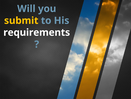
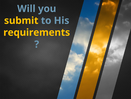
requirements colour: white -> yellow (37, 32)
